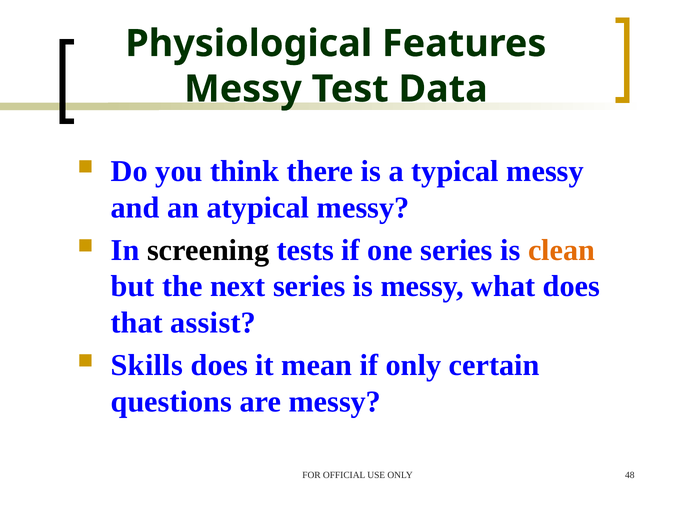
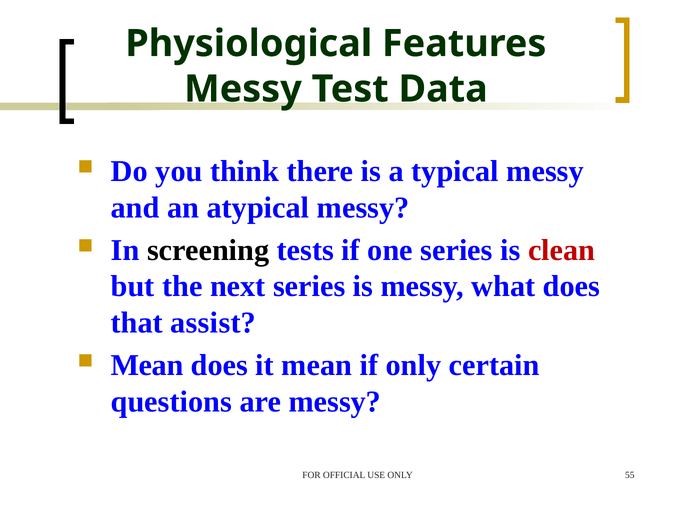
clean colour: orange -> red (562, 250)
Skills: Skills -> Mean (147, 365)
48: 48 -> 55 (630, 475)
